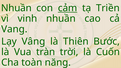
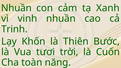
cảm underline: present -> none (68, 8)
Triền: Triền -> Xanh (108, 8)
Vang: Vang -> Trinh (14, 29)
Vâng: Vâng -> Khốn (34, 41)
tràn: tràn -> tươi (46, 52)
